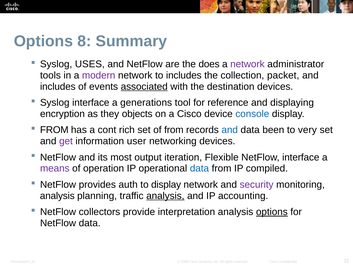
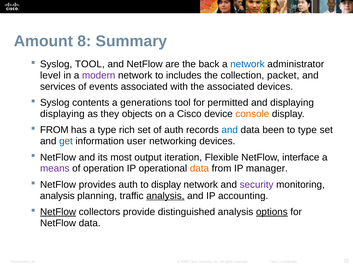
Options: Options -> Amount (43, 41)
Syslog USES: USES -> TOOL (90, 64)
does: does -> back (209, 64)
network colour: purple -> blue (247, 64)
tools: tools -> level (50, 75)
includes: includes -> services (58, 86)
associated underline: present -> none (144, 86)
the destination: destination -> associated (231, 86)
Syslog interface: interface -> contents (91, 103)
reference: reference -> permitted (228, 103)
encryption: encryption -> displaying (62, 114)
console colour: blue -> orange (252, 114)
a cont: cont -> type (107, 130)
of from: from -> auth (174, 130)
to very: very -> type (307, 130)
get colour: purple -> blue (66, 141)
data colour: blue -> orange (199, 168)
compiled: compiled -> manager (267, 168)
NetFlow underline: none -> present (58, 212)
interpretation: interpretation -> distinguished (186, 212)
